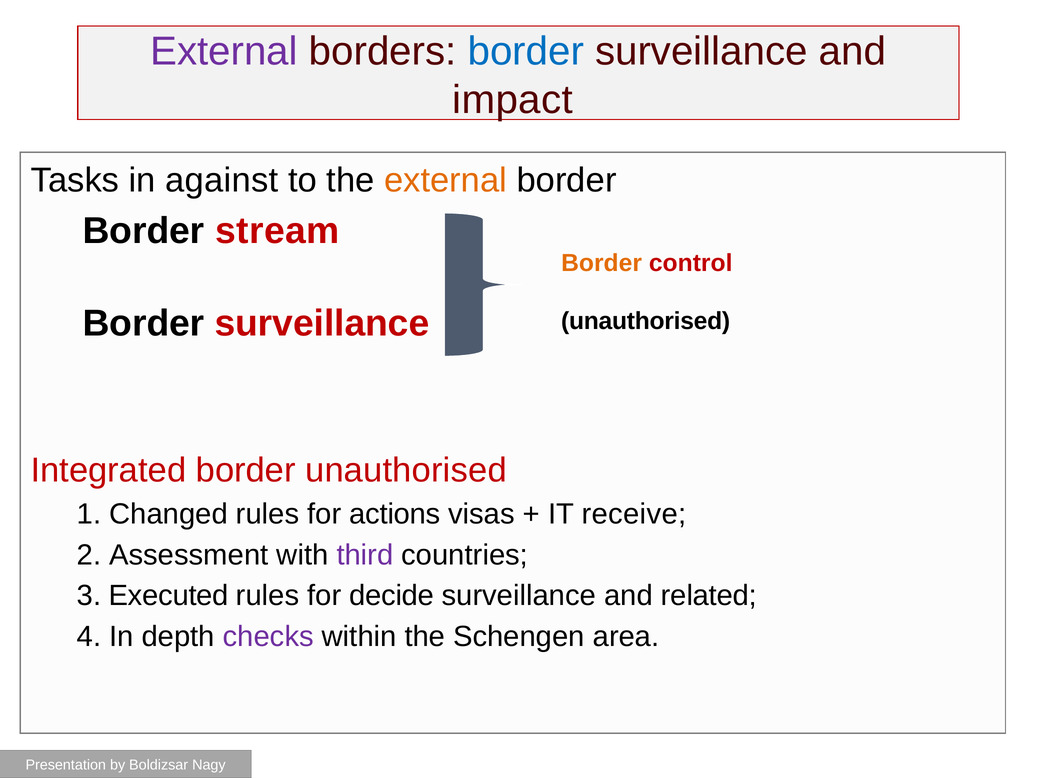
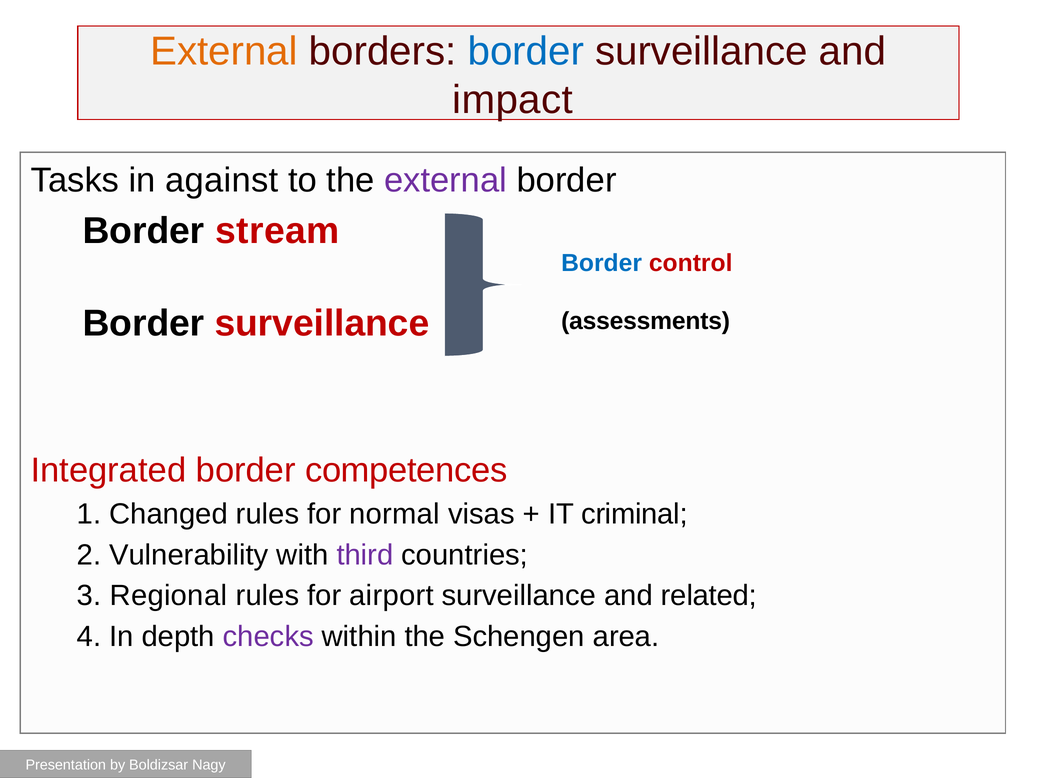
External colour: purple -> orange (224, 51)
external colour: orange -> purple (446, 180)
Border colour: orange -> blue (602, 263)
unauthorised: unauthorised -> assessments (646, 321)
border unauthorised: unauthorised -> competences (406, 470)
actions: actions -> normal (395, 514)
receive: receive -> criminal (634, 514)
Assessment: Assessment -> Vulnerability (189, 555)
Executed: Executed -> Regional (168, 596)
decide: decide -> airport (391, 596)
